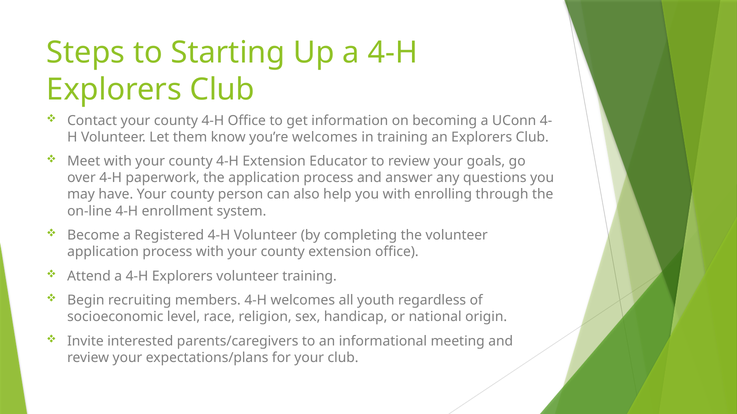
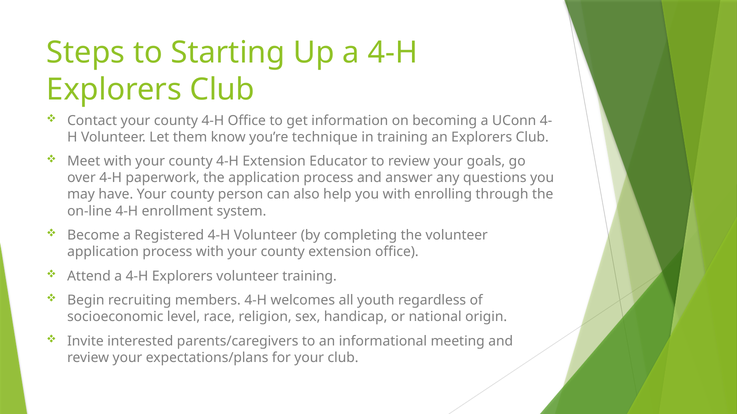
you’re welcomes: welcomes -> technique (325, 137)
